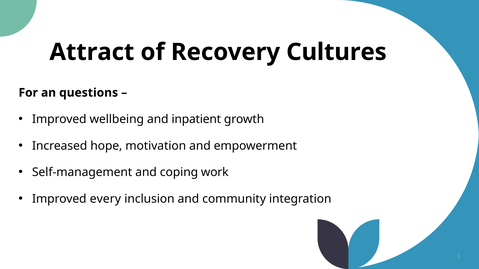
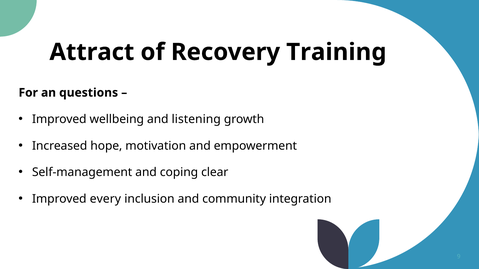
Cultures: Cultures -> Training (336, 52)
inpatient: inpatient -> listening (196, 120)
work: work -> clear (215, 173)
